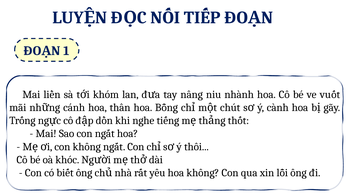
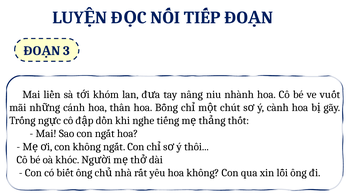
1: 1 -> 3 (66, 51)
